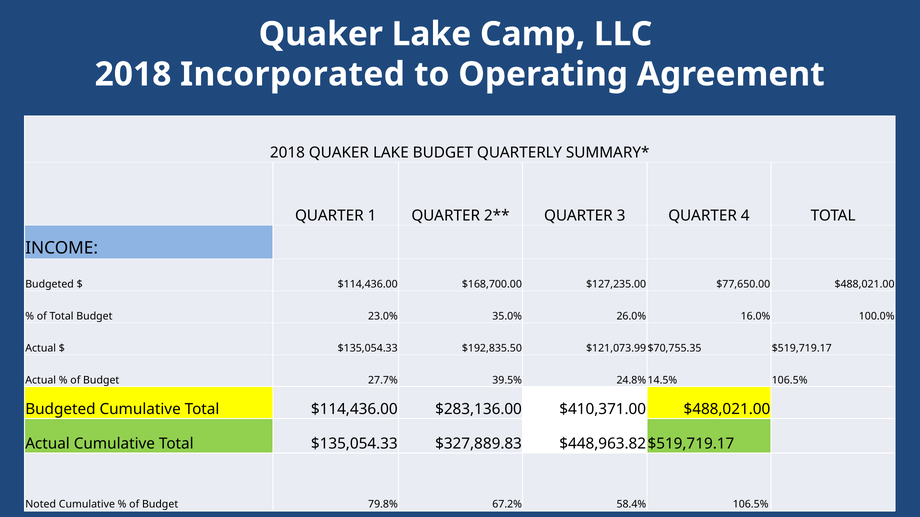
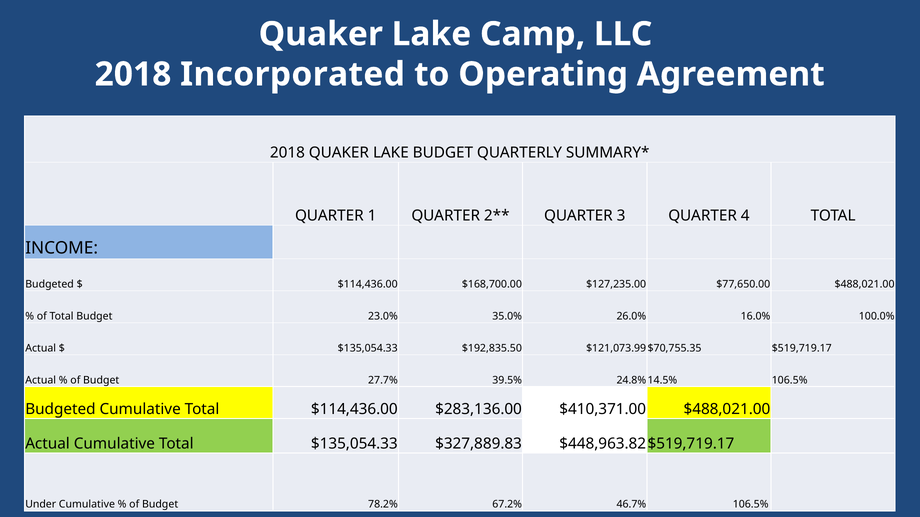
Noted: Noted -> Under (41, 505)
79.8%: 79.8% -> 78.2% (383, 505)
58.4%: 58.4% -> 46.7% (631, 505)
